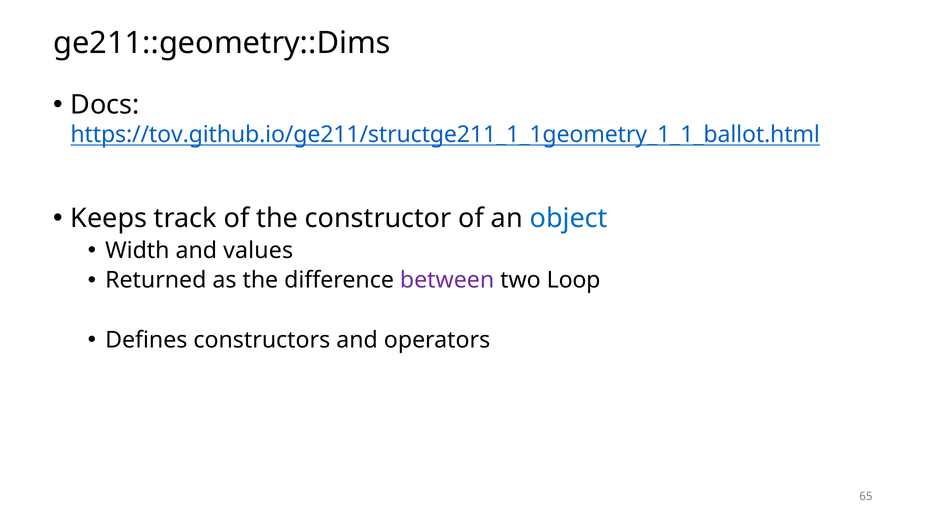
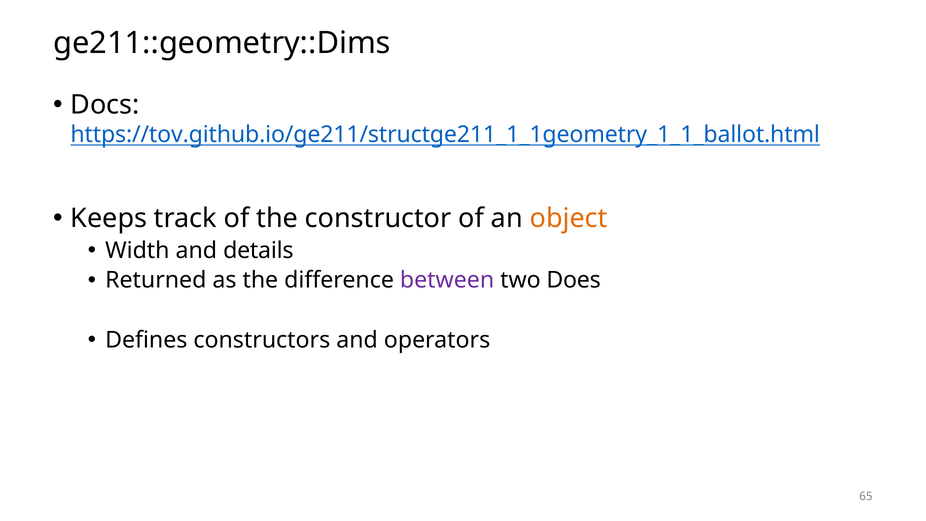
object colour: blue -> orange (569, 219)
values: values -> details (258, 250)
Loop: Loop -> Does (574, 280)
